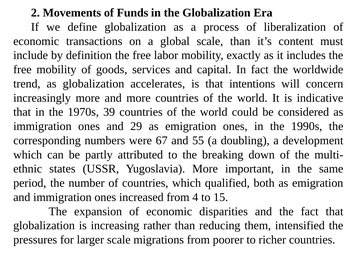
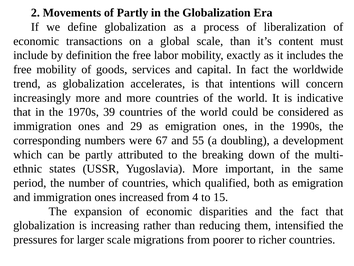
of Funds: Funds -> Partly (133, 13)
